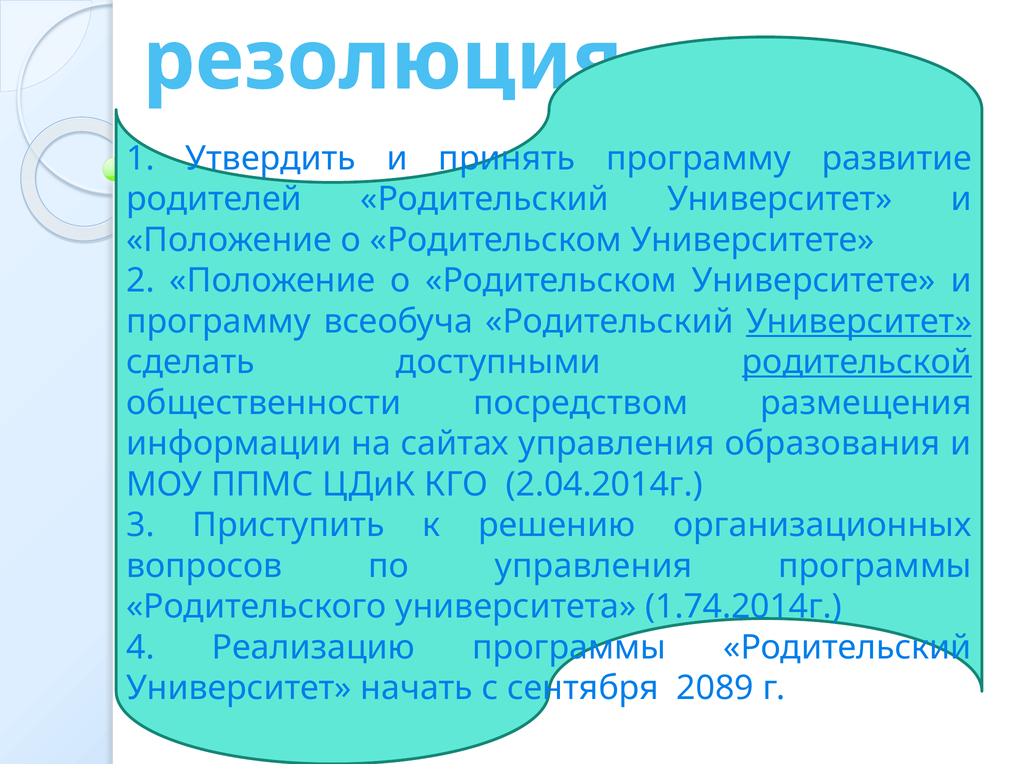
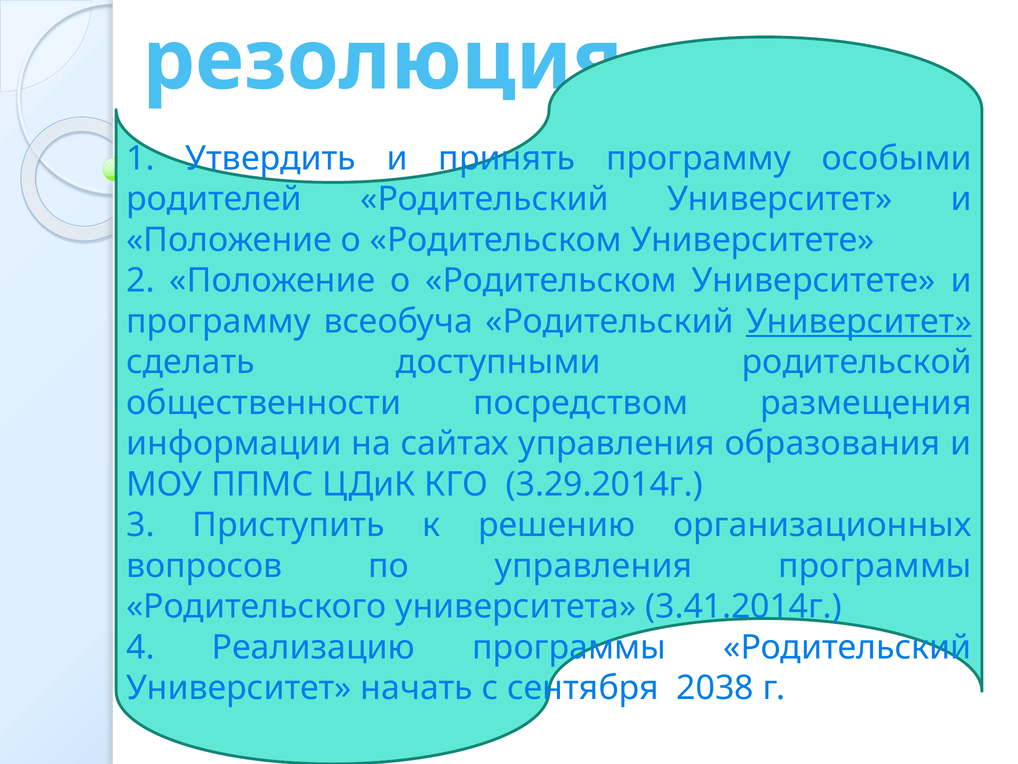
развитие: развитие -> особыми (897, 158)
родительской underline: present -> none (857, 362)
2.04.2014г: 2.04.2014г -> 3.29.2014г (604, 484)
1.74.2014г: 1.74.2014г -> 3.41.2014г (744, 606)
2089: 2089 -> 2038 (715, 688)
